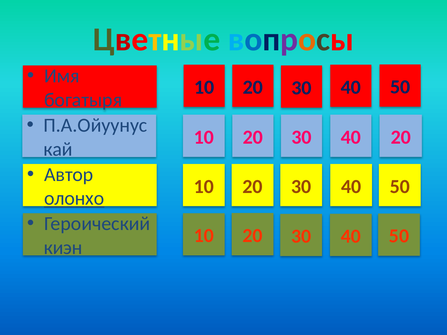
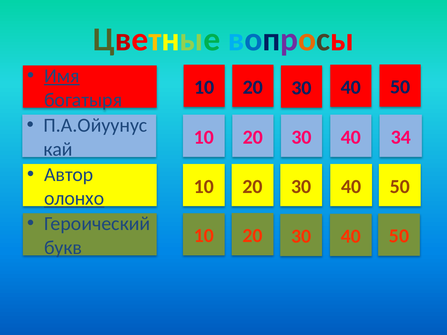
Имя underline: none -> present (62, 76)
40 20: 20 -> 34 (401, 137)
киэн: киэн -> букв (63, 248)
